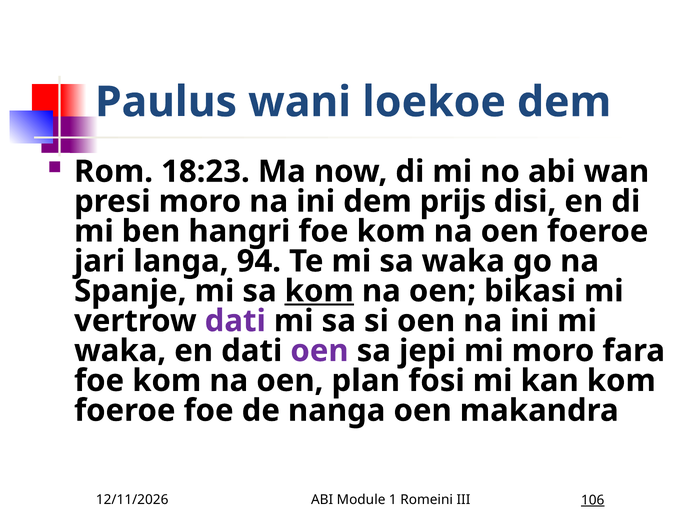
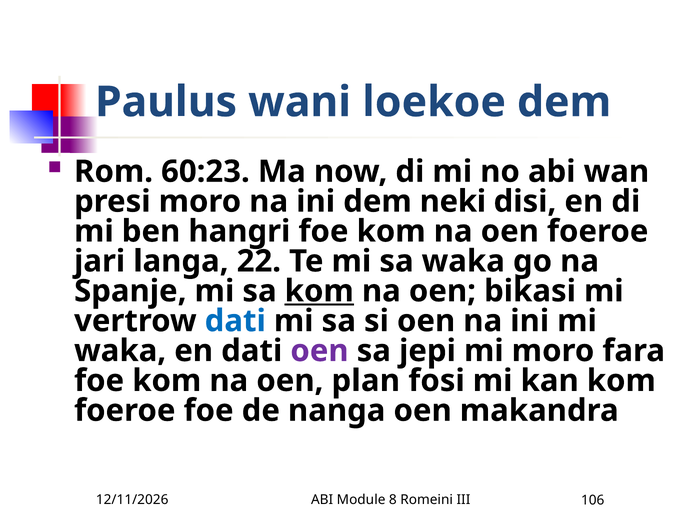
18:23: 18:23 -> 60:23 (205, 172)
prijs: prijs -> neki (453, 201)
94: 94 -> 22 (259, 261)
dati colour: purple -> blue (235, 321)
1: 1 -> 8 (393, 500)
106 underline: present -> none (593, 500)
